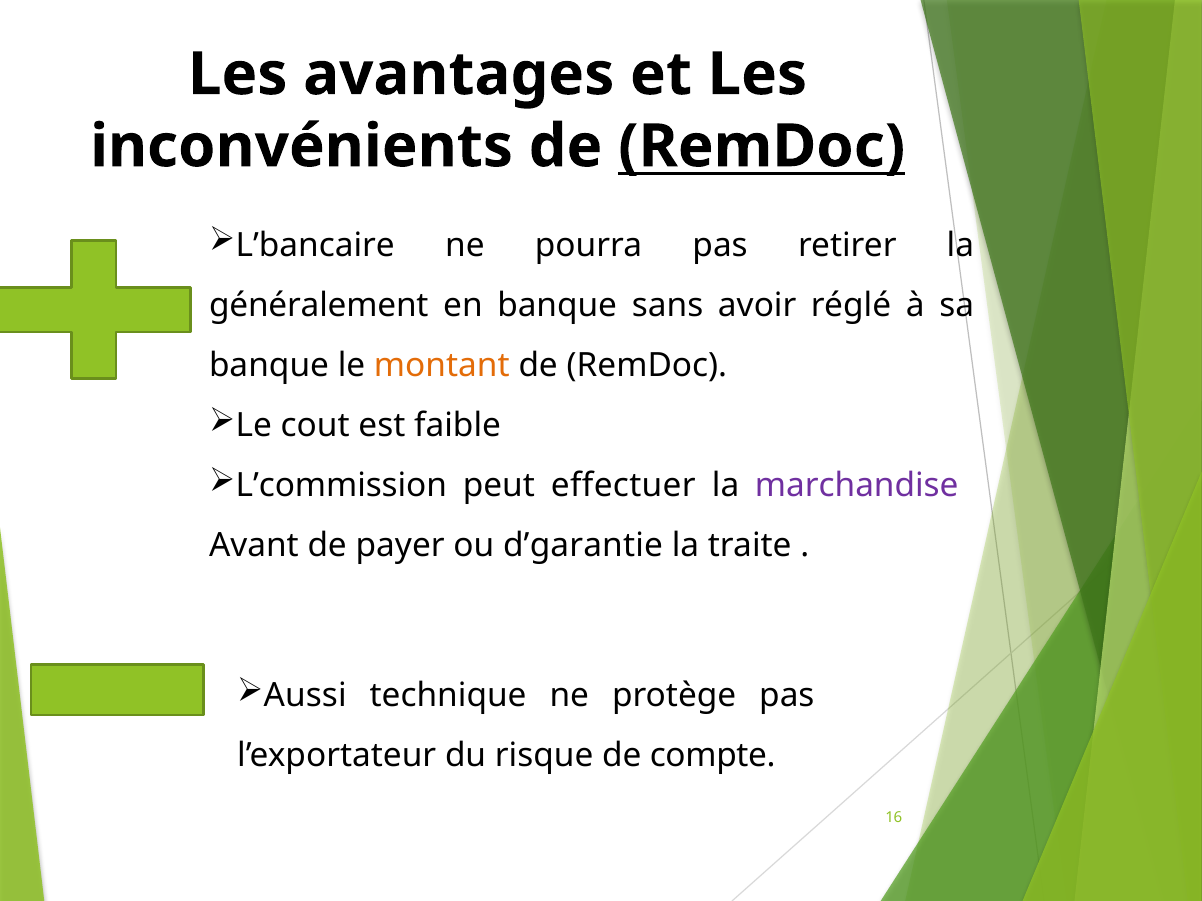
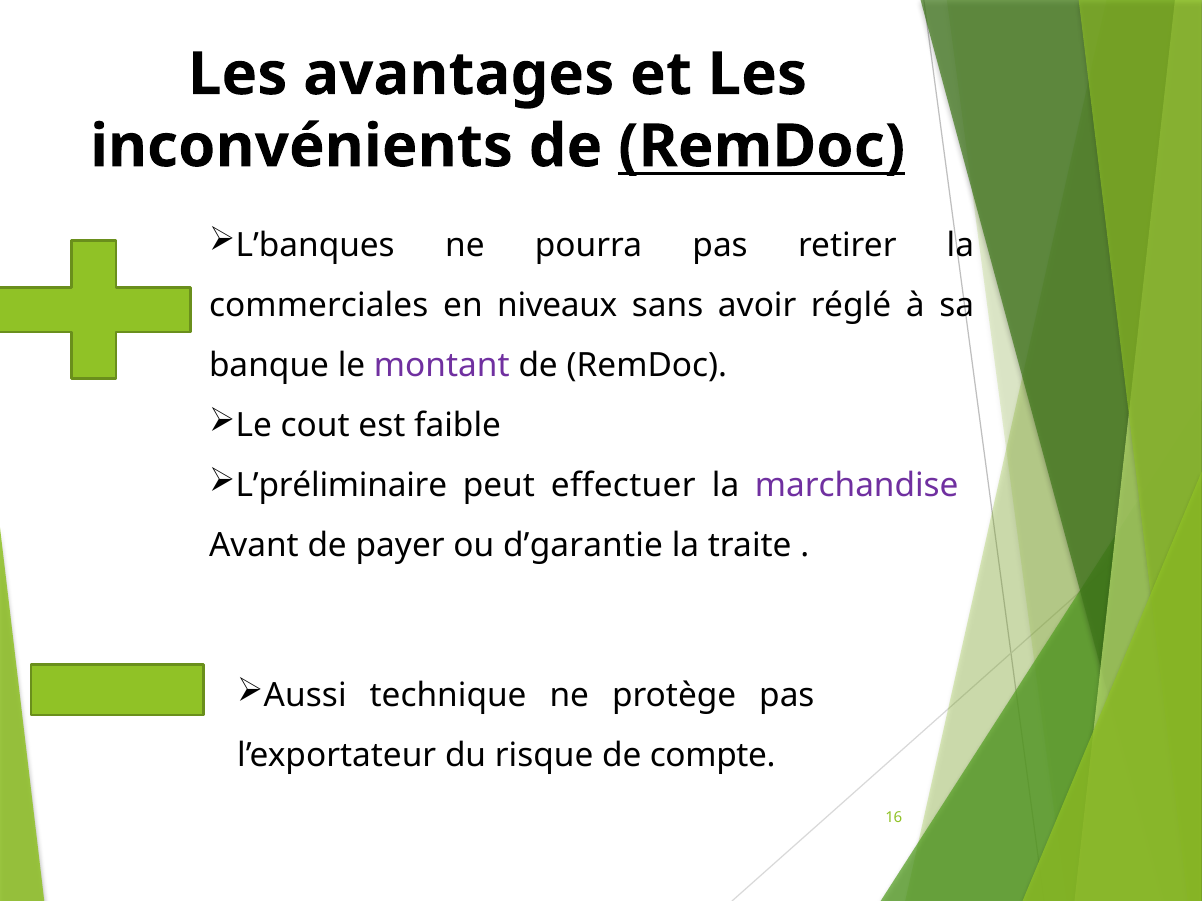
L’bancaire: L’bancaire -> L’banques (315, 245)
généralement: généralement -> commerciales (319, 306)
en banque: banque -> niveaux (557, 306)
montant colour: orange -> purple (442, 366)
L’commission: L’commission -> L’préliminaire (341, 486)
